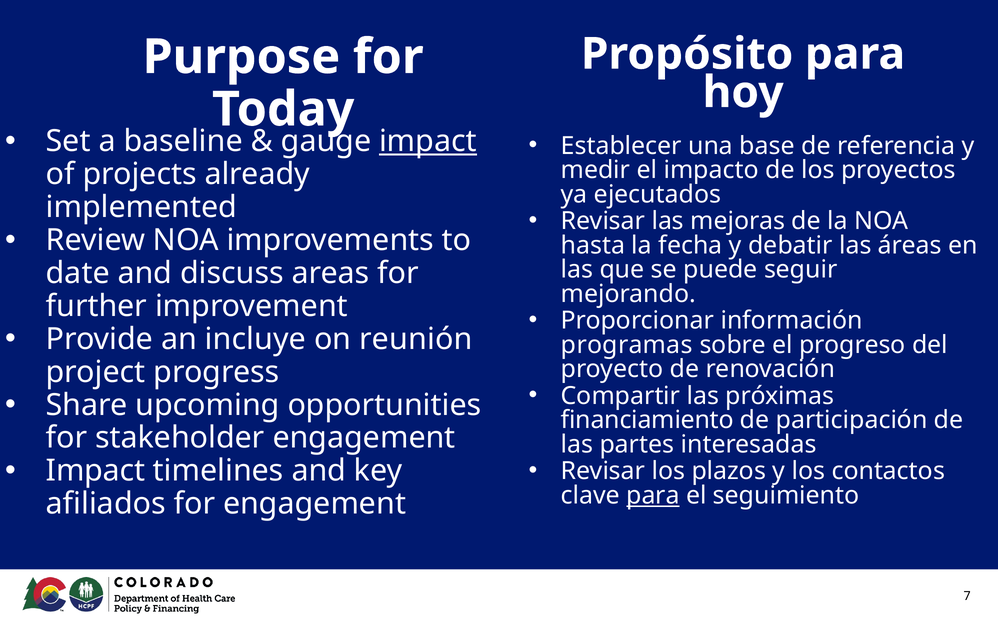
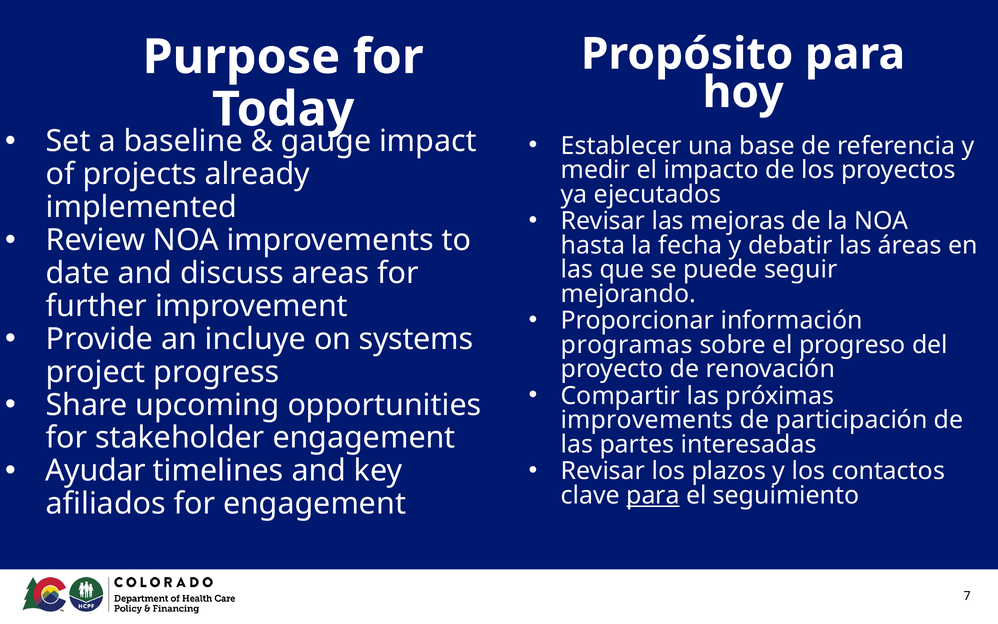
impact underline: present -> none (428, 141)
reunión: reunión -> systems (416, 339)
financiamiento: financiamiento -> improvements (647, 420)
Impact: Impact -> Ayudar (96, 471)
